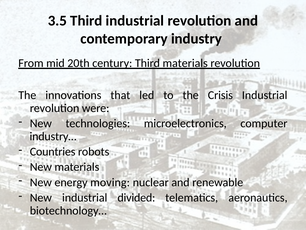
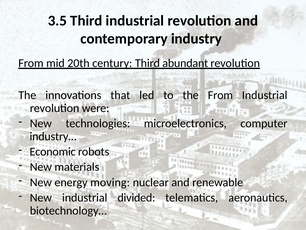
Third materials: materials -> abundant (185, 63)
the Crisis: Crisis -> From (220, 95)
Countries: Countries -> Economic (53, 151)
